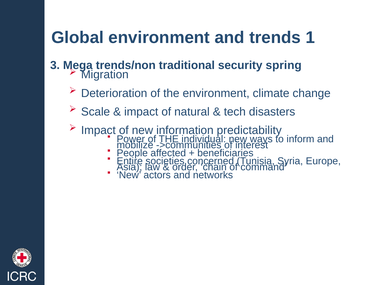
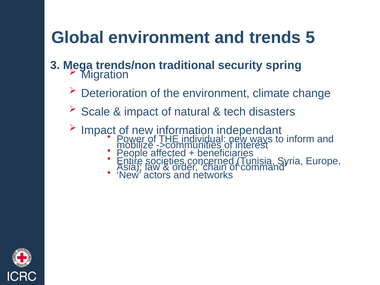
1: 1 -> 5 (310, 38)
predictability: predictability -> independant (249, 130)
